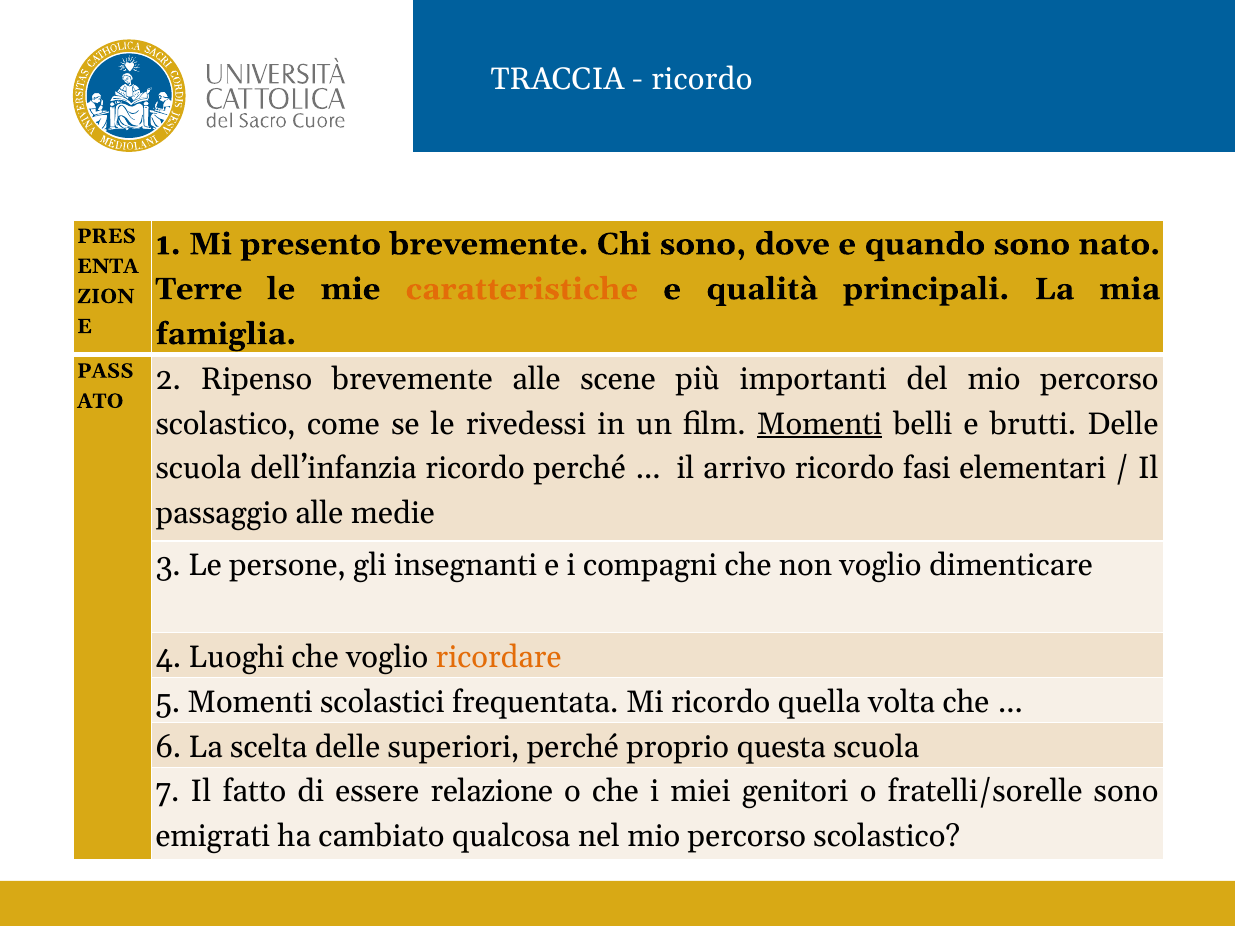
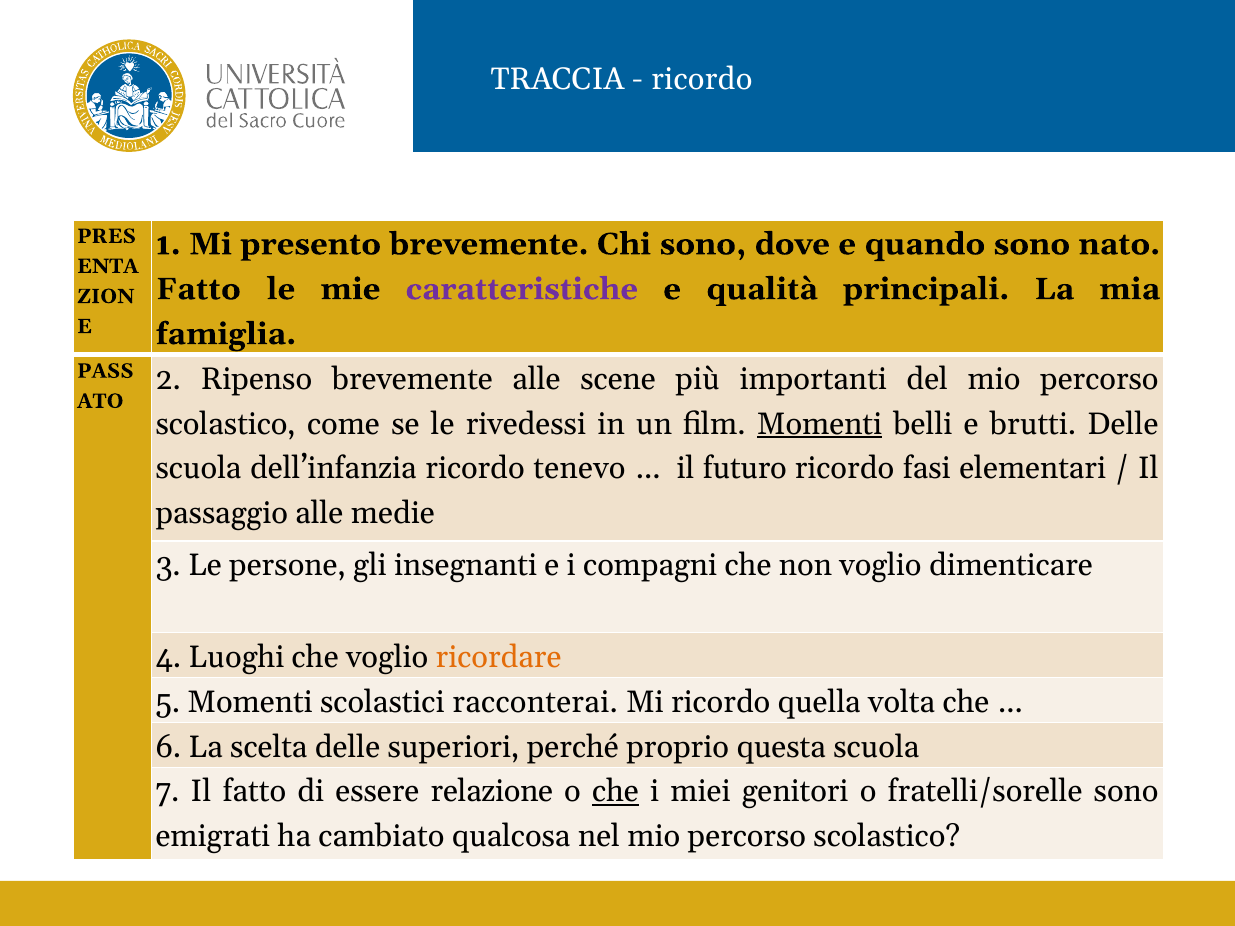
Terre: Terre -> Fatto (198, 289)
caratteristiche colour: orange -> purple (522, 289)
ricordo perché: perché -> tenevo (579, 469)
arrivo: arrivo -> futuro (745, 469)
frequentata: frequentata -> racconterai (535, 702)
che underline: none -> present (615, 792)
